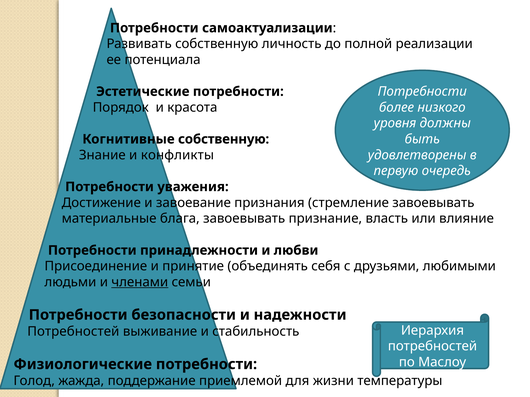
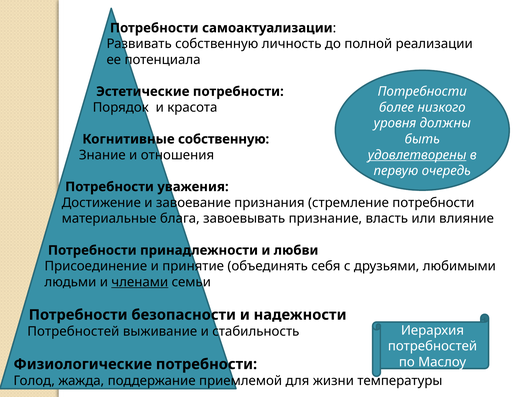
конфликты: конфликты -> отношения (177, 155)
удовлетворены underline: none -> present (417, 155)
стремление завоевывать: завоевывать -> потребности (433, 203)
